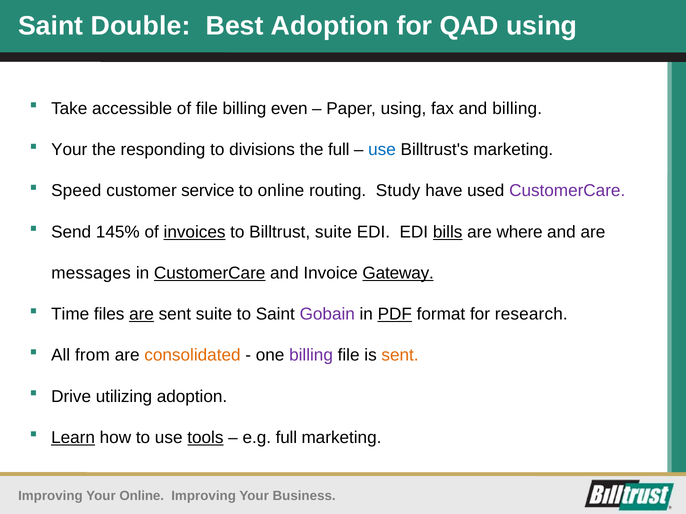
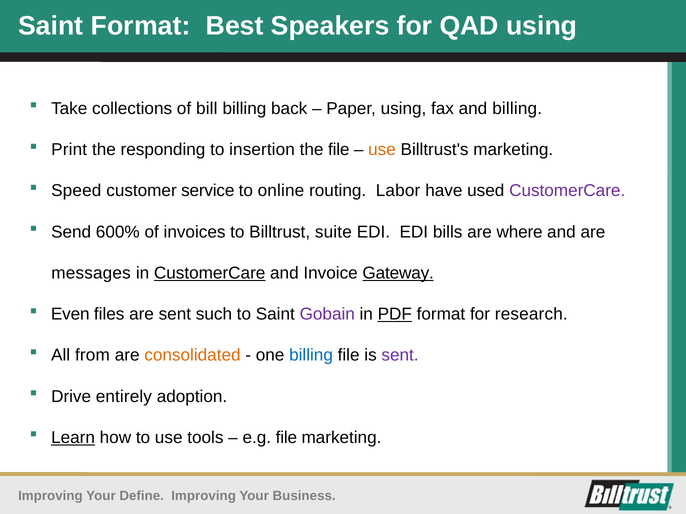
Saint Double: Double -> Format (141, 26)
Best Adoption: Adoption -> Speakers (330, 26)
accessible: accessible -> collections (132, 109)
of file: file -> bill (207, 109)
even: even -> back (289, 109)
Your: Your -> Print (69, 150)
divisions: divisions -> insertion (262, 150)
the full: full -> file (339, 150)
use colour: blue -> orange (382, 150)
Study: Study -> Labor (398, 191)
145%: 145% -> 600% (118, 232)
invoices underline: present -> none (195, 232)
bills underline: present -> none (448, 232)
Time: Time -> Even (70, 314)
are underline: present -> none (142, 314)
sent suite: suite -> such (214, 314)
billing colour: purple -> blue (311, 356)
sent colour: orange -> purple (400, 356)
utilizing: utilizing -> entirely (124, 397)
tools underline: present -> none (205, 438)
e.g full: full -> file (286, 438)
Online: Online -> Define (142, 497)
